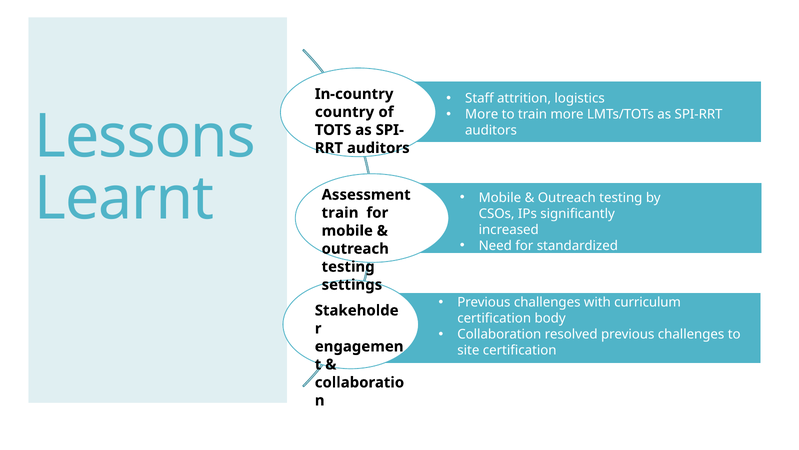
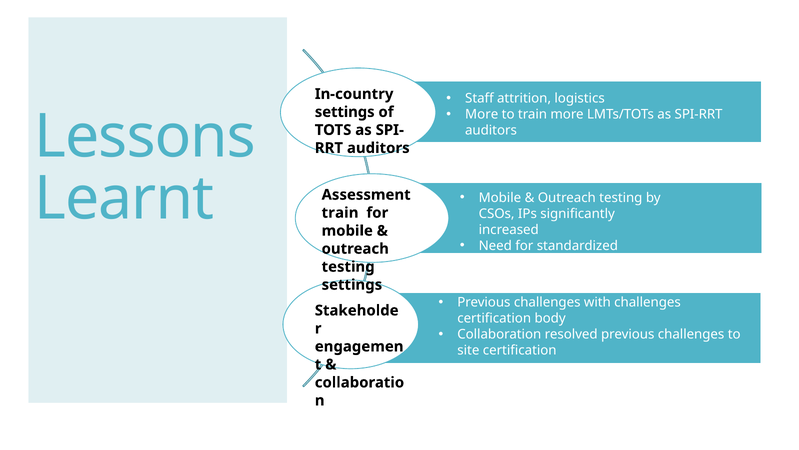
country: country -> settings (345, 112)
with curriculum: curriculum -> challenges (648, 302)
